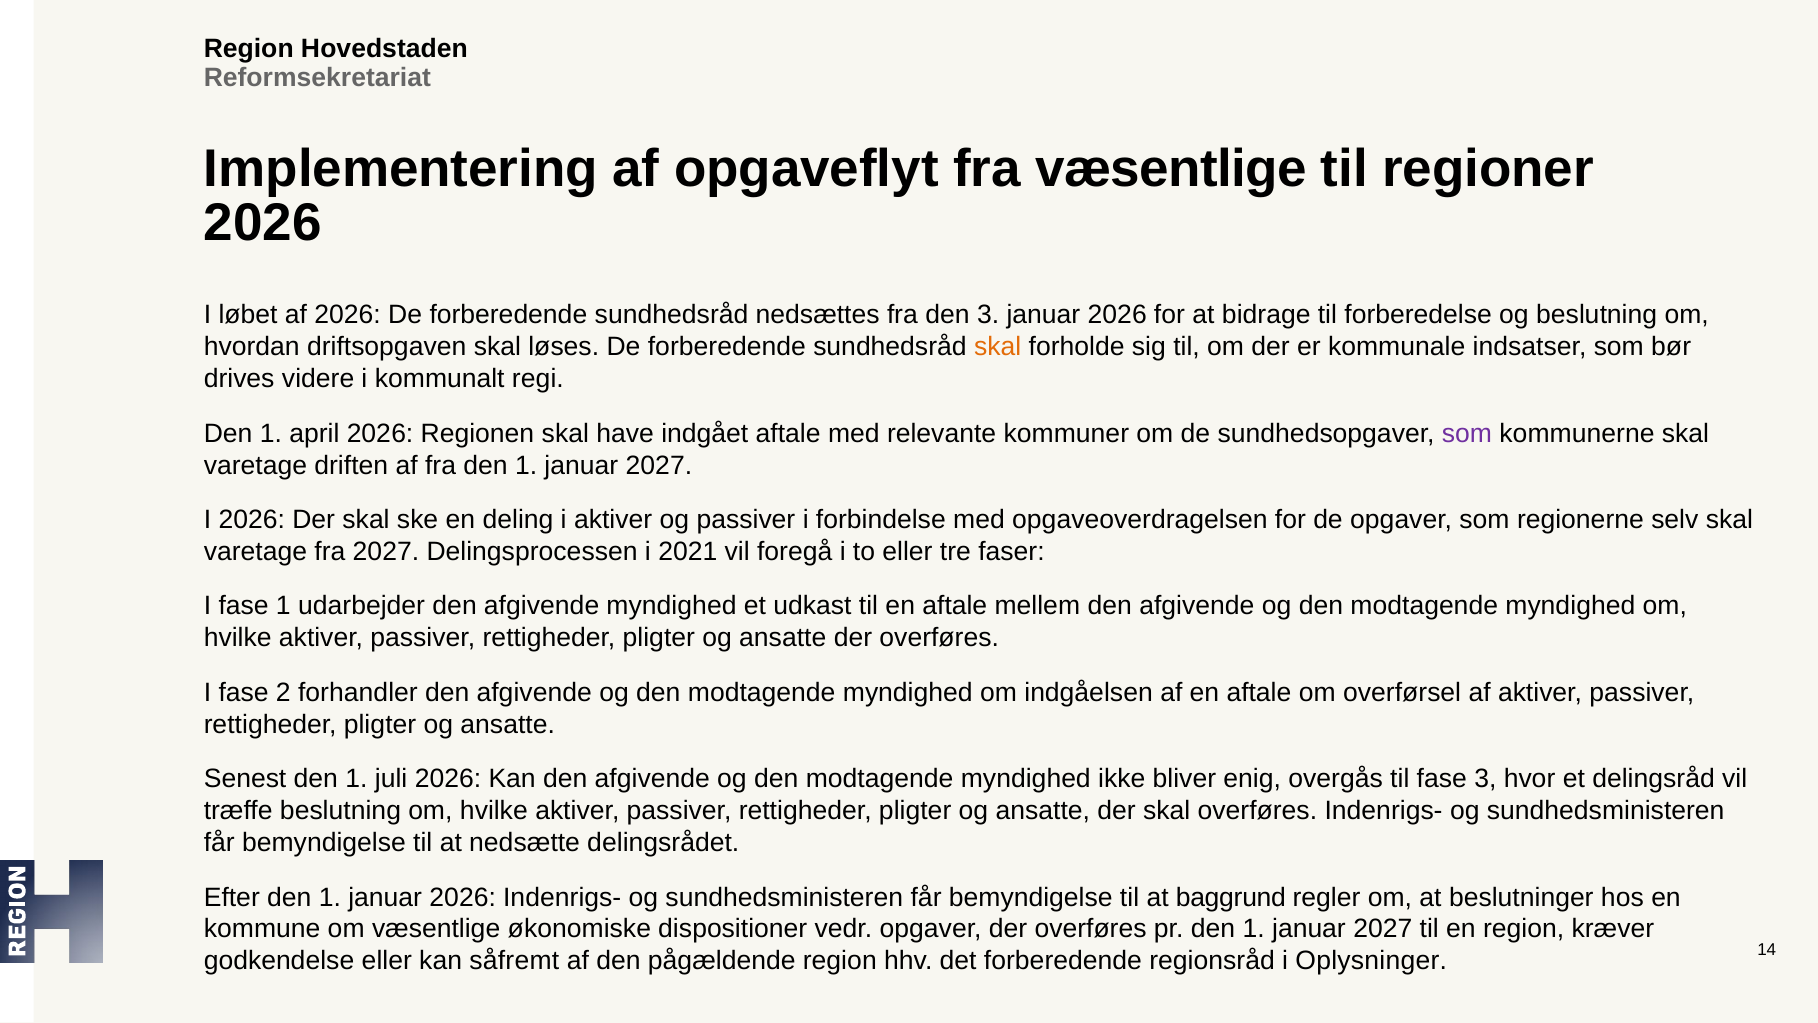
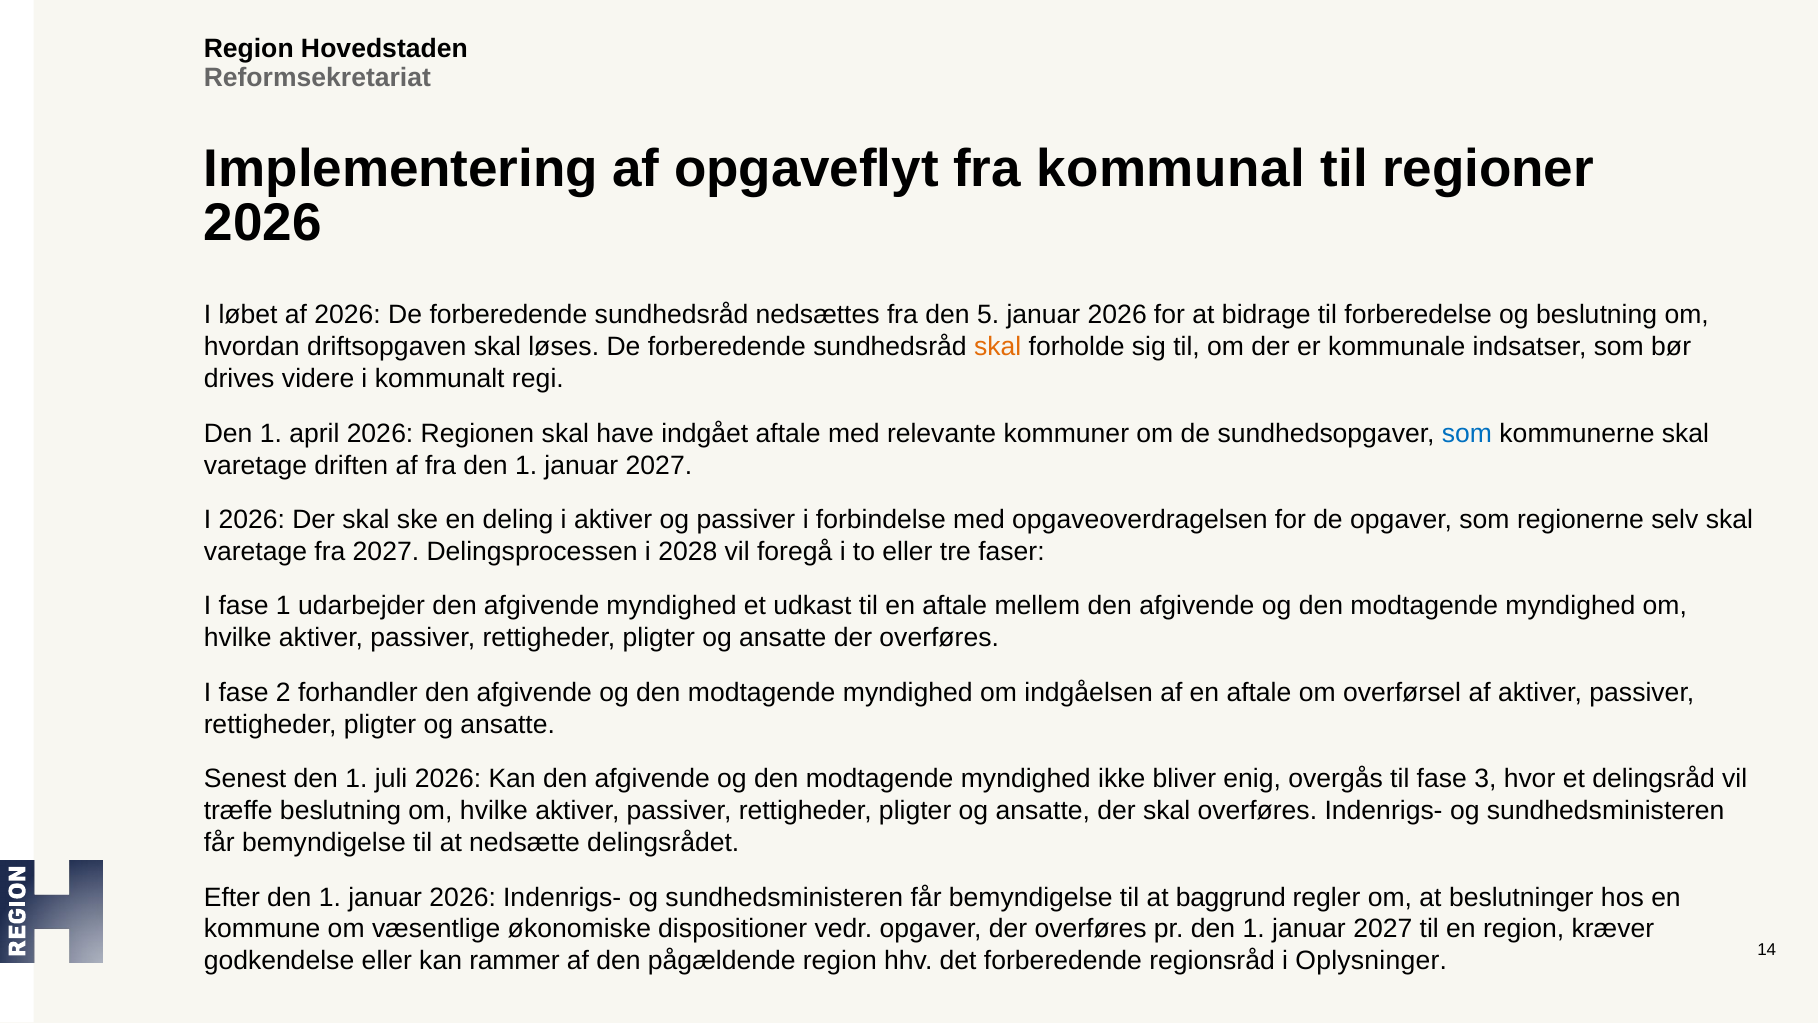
fra væsentlige: væsentlige -> kommunal (1171, 169)
den 3: 3 -> 5 (988, 315)
som colour: purple -> blue (1467, 433)
2021: 2021 -> 2028 (688, 551)
såfremt: såfremt -> rammer (514, 961)
